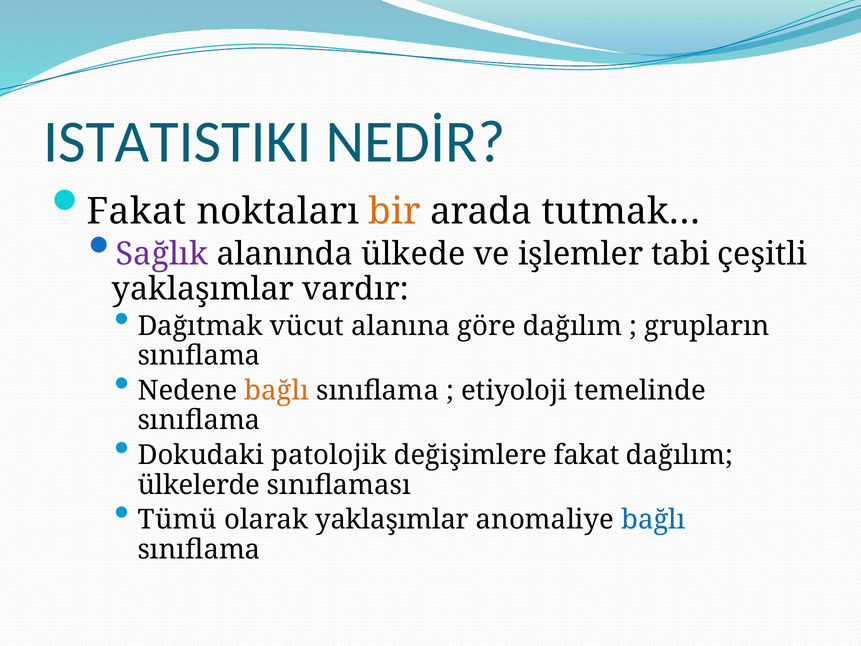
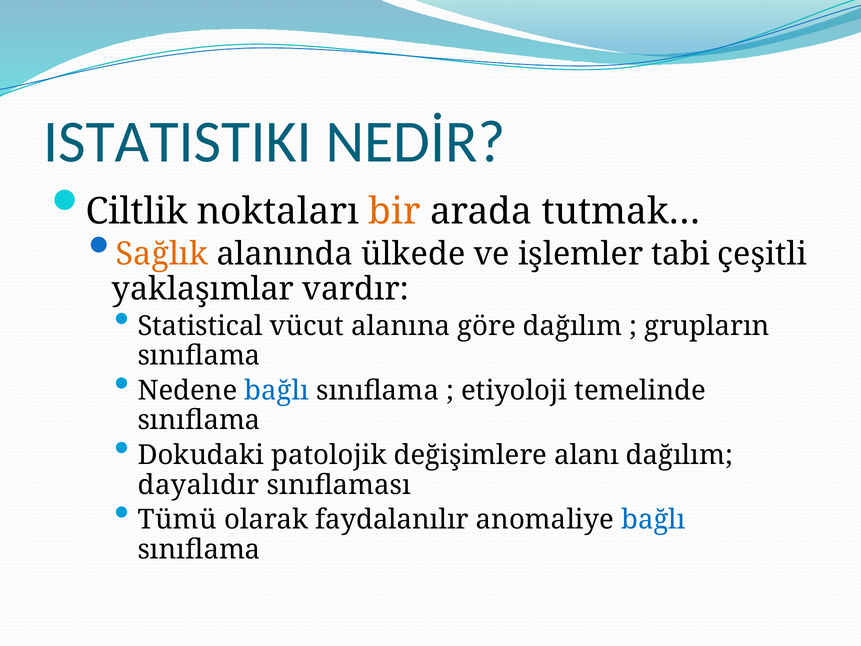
Fakat: Fakat -> Ciltlik (137, 211)
Sağlık colour: purple -> orange (162, 254)
Dağıtmak: Dağıtmak -> Statistical (200, 326)
bağlı colour: orange -> blue (277, 391)
değişimlere fakat: fakat -> alanı (587, 455)
ülkelerde: ülkelerde -> dayalıdır (199, 485)
olarak yaklaşımlar: yaklaşımlar -> faydalanılır (392, 520)
